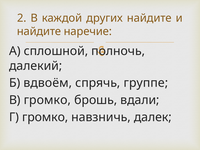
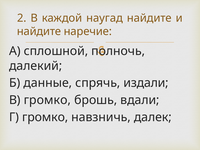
других: других -> наугад (105, 18)
вдвоём: вдвоём -> данные (48, 83)
группе: группе -> издали (146, 83)
